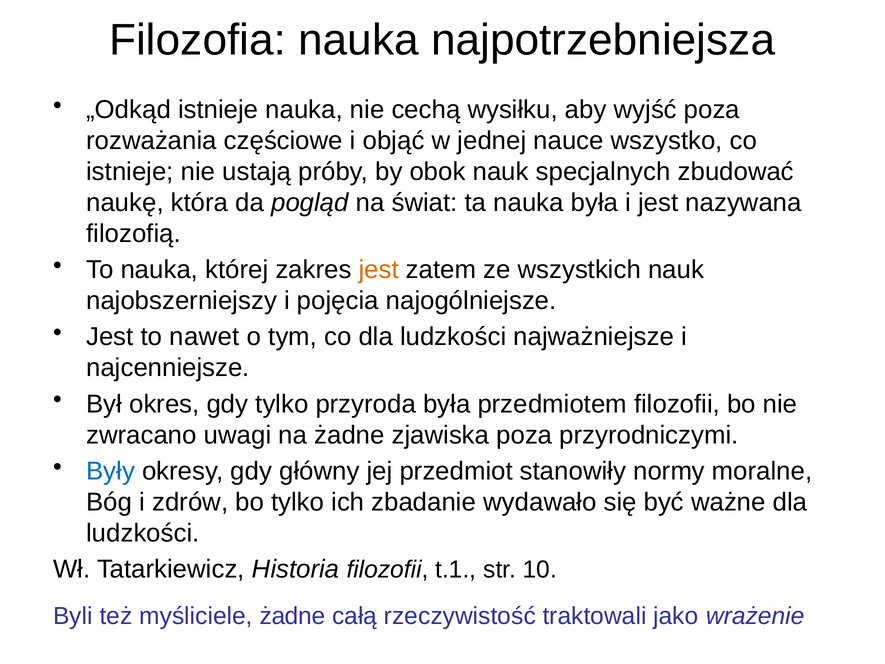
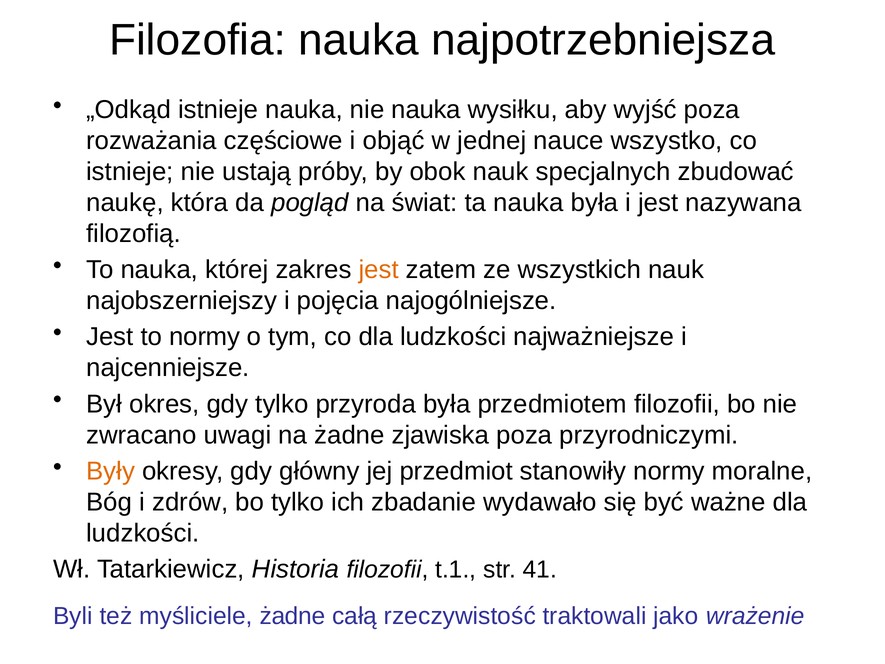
nie cechą: cechą -> nauka (426, 110)
to nawet: nawet -> normy (205, 337)
Były colour: blue -> orange (111, 471)
10: 10 -> 41 (540, 570)
